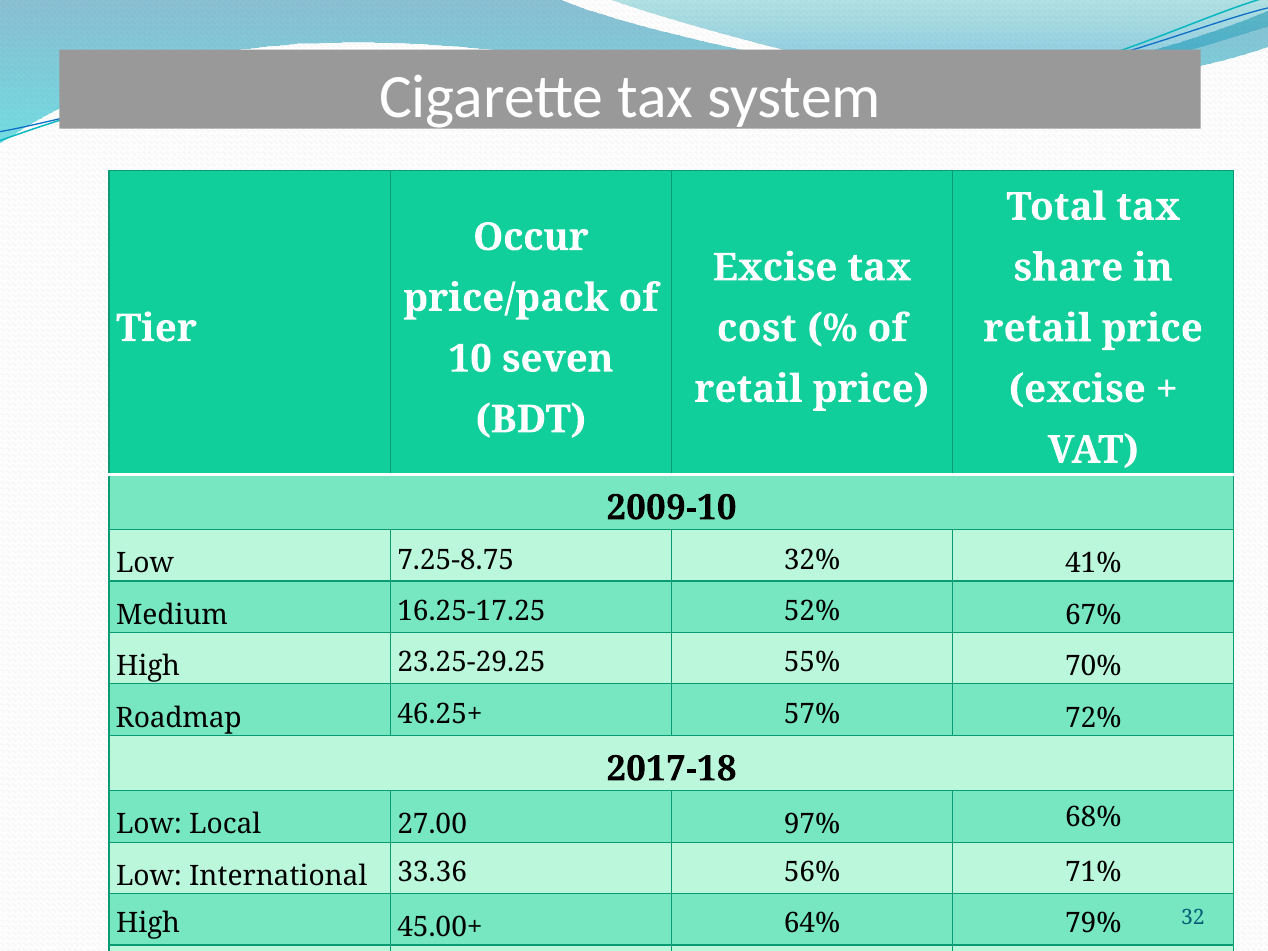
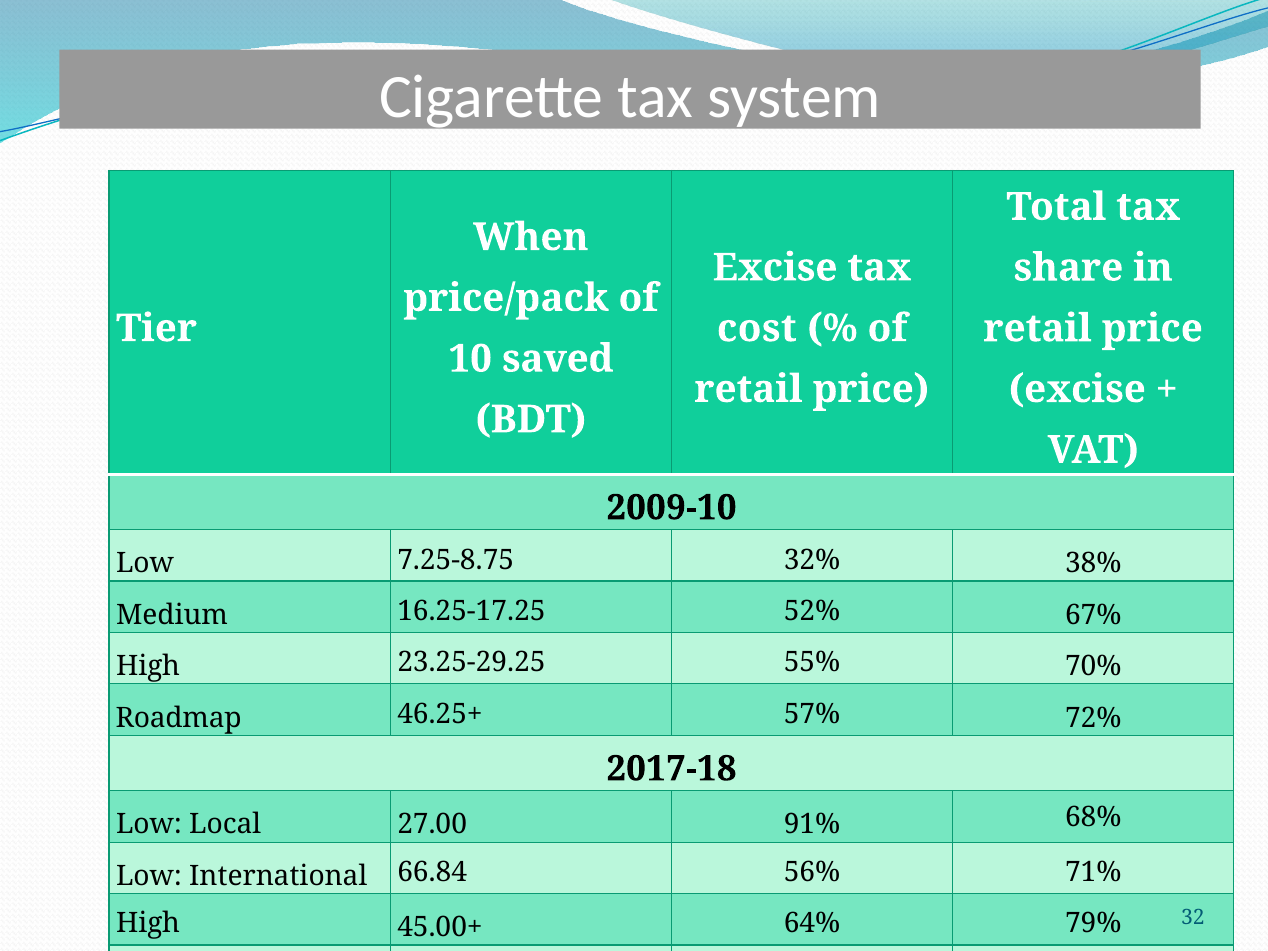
Occur: Occur -> When (531, 237)
seven: seven -> saved (558, 359)
41%: 41% -> 38% (1093, 564)
97%: 97% -> 91% (812, 825)
33.36: 33.36 -> 66.84 (432, 872)
